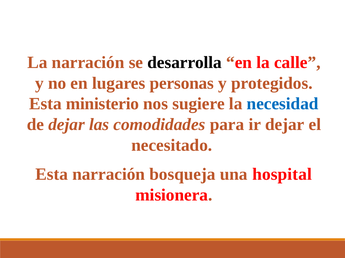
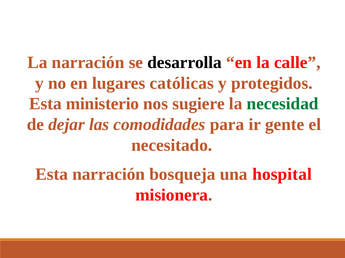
personas: personas -> católicas (182, 83)
necesidad colour: blue -> green (283, 104)
ir dejar: dejar -> gente (285, 125)
